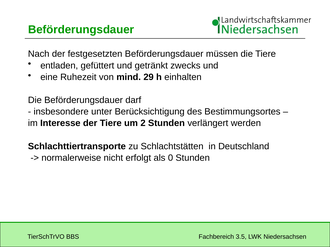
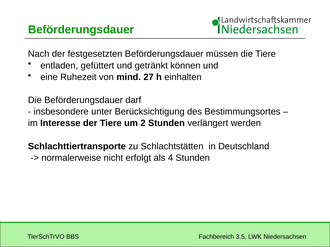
zwecks: zwecks -> können (185, 66)
29: 29 -> 27 (149, 77)
0: 0 -> 4 (171, 158)
